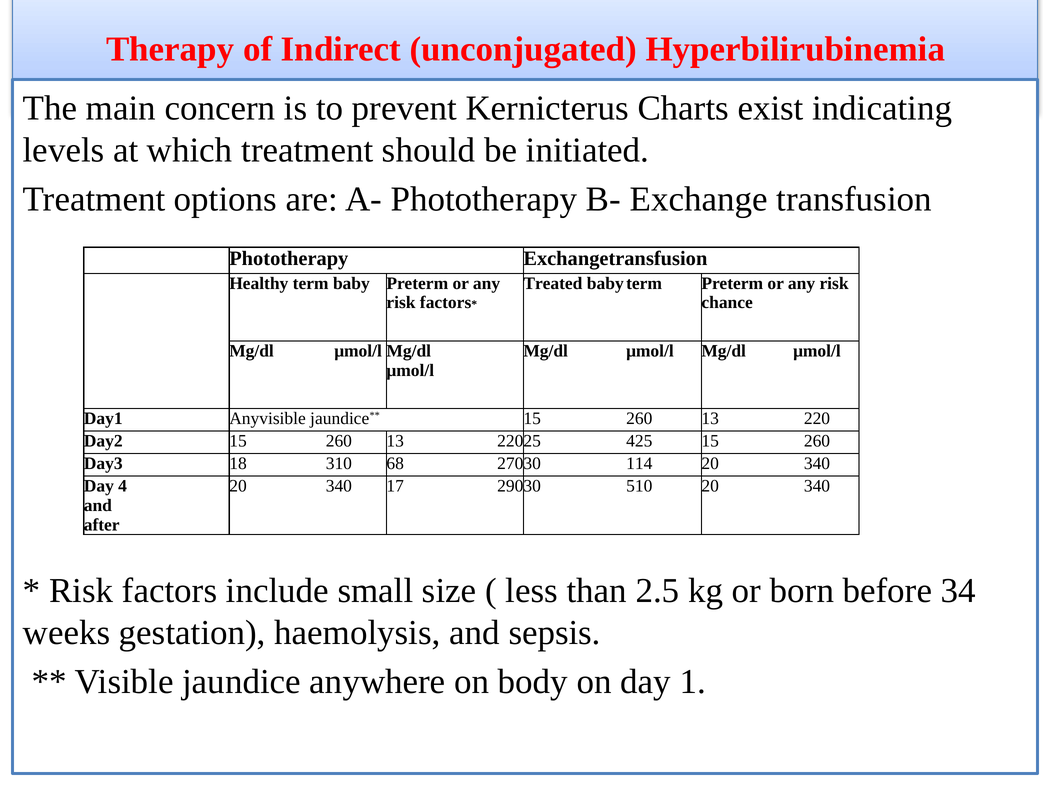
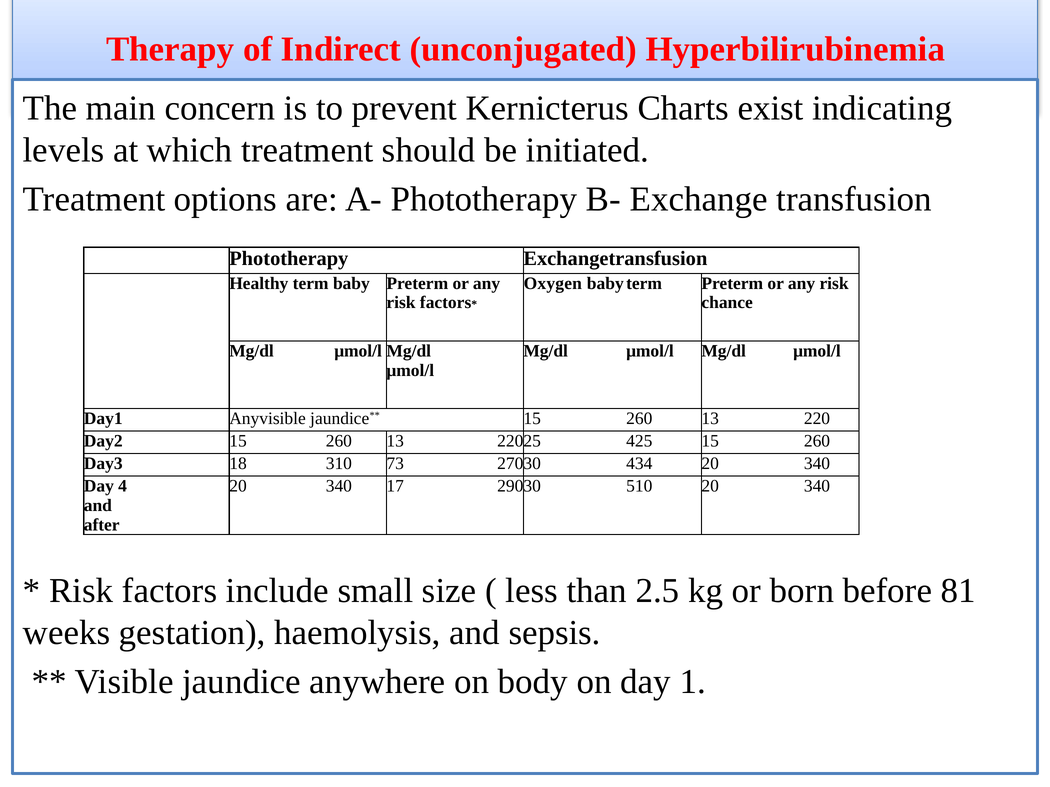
Treated: Treated -> Oxygen (553, 283)
68: 68 -> 73 (395, 464)
114: 114 -> 434 (639, 464)
34: 34 -> 81 (958, 591)
